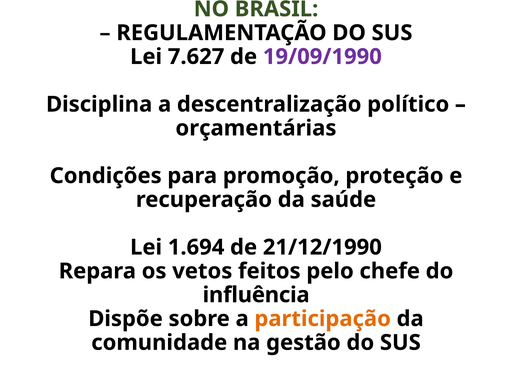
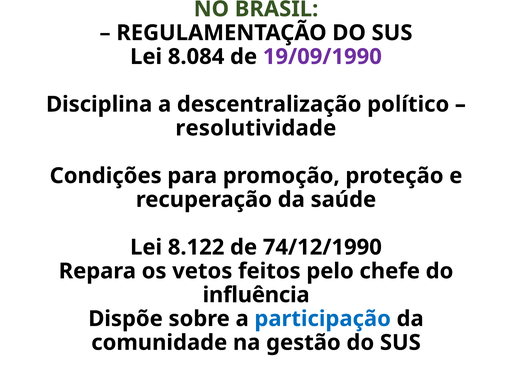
7.627: 7.627 -> 8.084 (196, 57)
orçamentárias: orçamentárias -> resolutividade (256, 128)
1.694: 1.694 -> 8.122 (196, 247)
21/12/1990: 21/12/1990 -> 74/12/1990 (322, 247)
participação colour: orange -> blue (323, 319)
